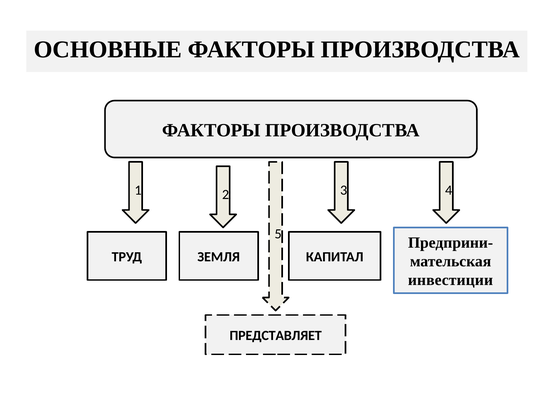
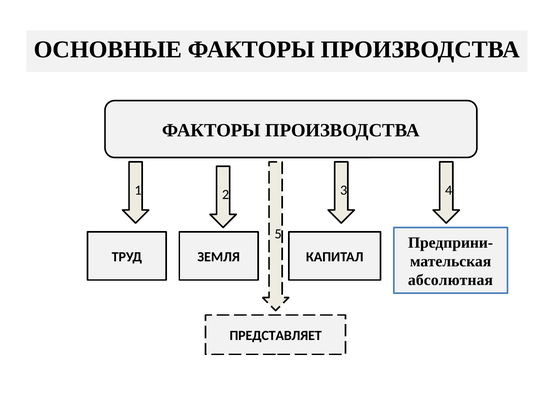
инвестиции: инвестиции -> абсолютная (450, 280)
